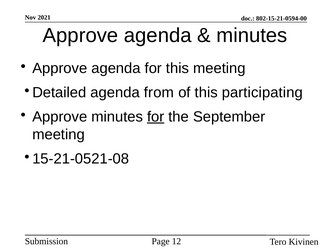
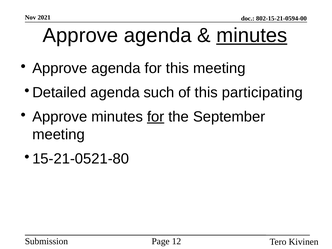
minutes underline: none -> present (252, 35)
from: from -> such (159, 92)
15-21-0521-08: 15-21-0521-08 -> 15-21-0521-80 (81, 159)
